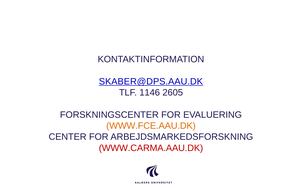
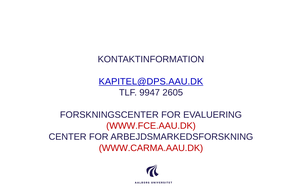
SKABER@DPS.AAU.DK: SKABER@DPS.AAU.DK -> KAPITEL@DPS.AAU.DK (151, 81)
1146: 1146 -> 9947 (150, 92)
WWW.FCE.AAU.DK colour: orange -> red (151, 126)
